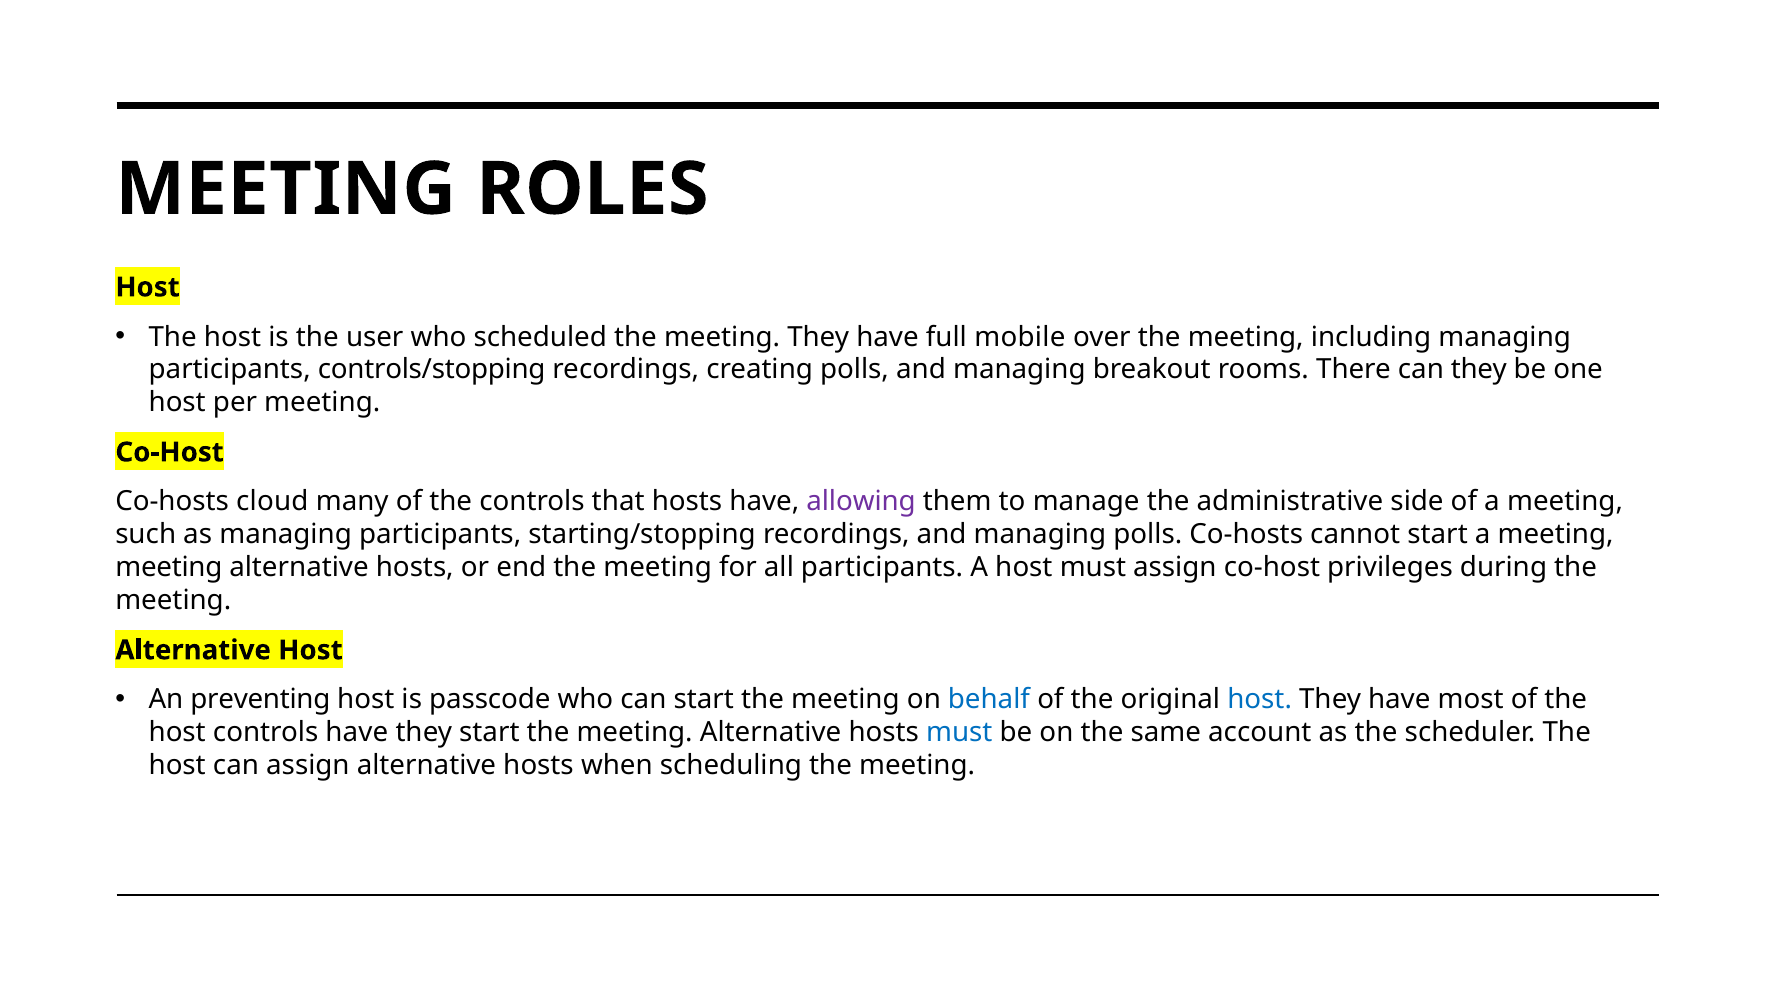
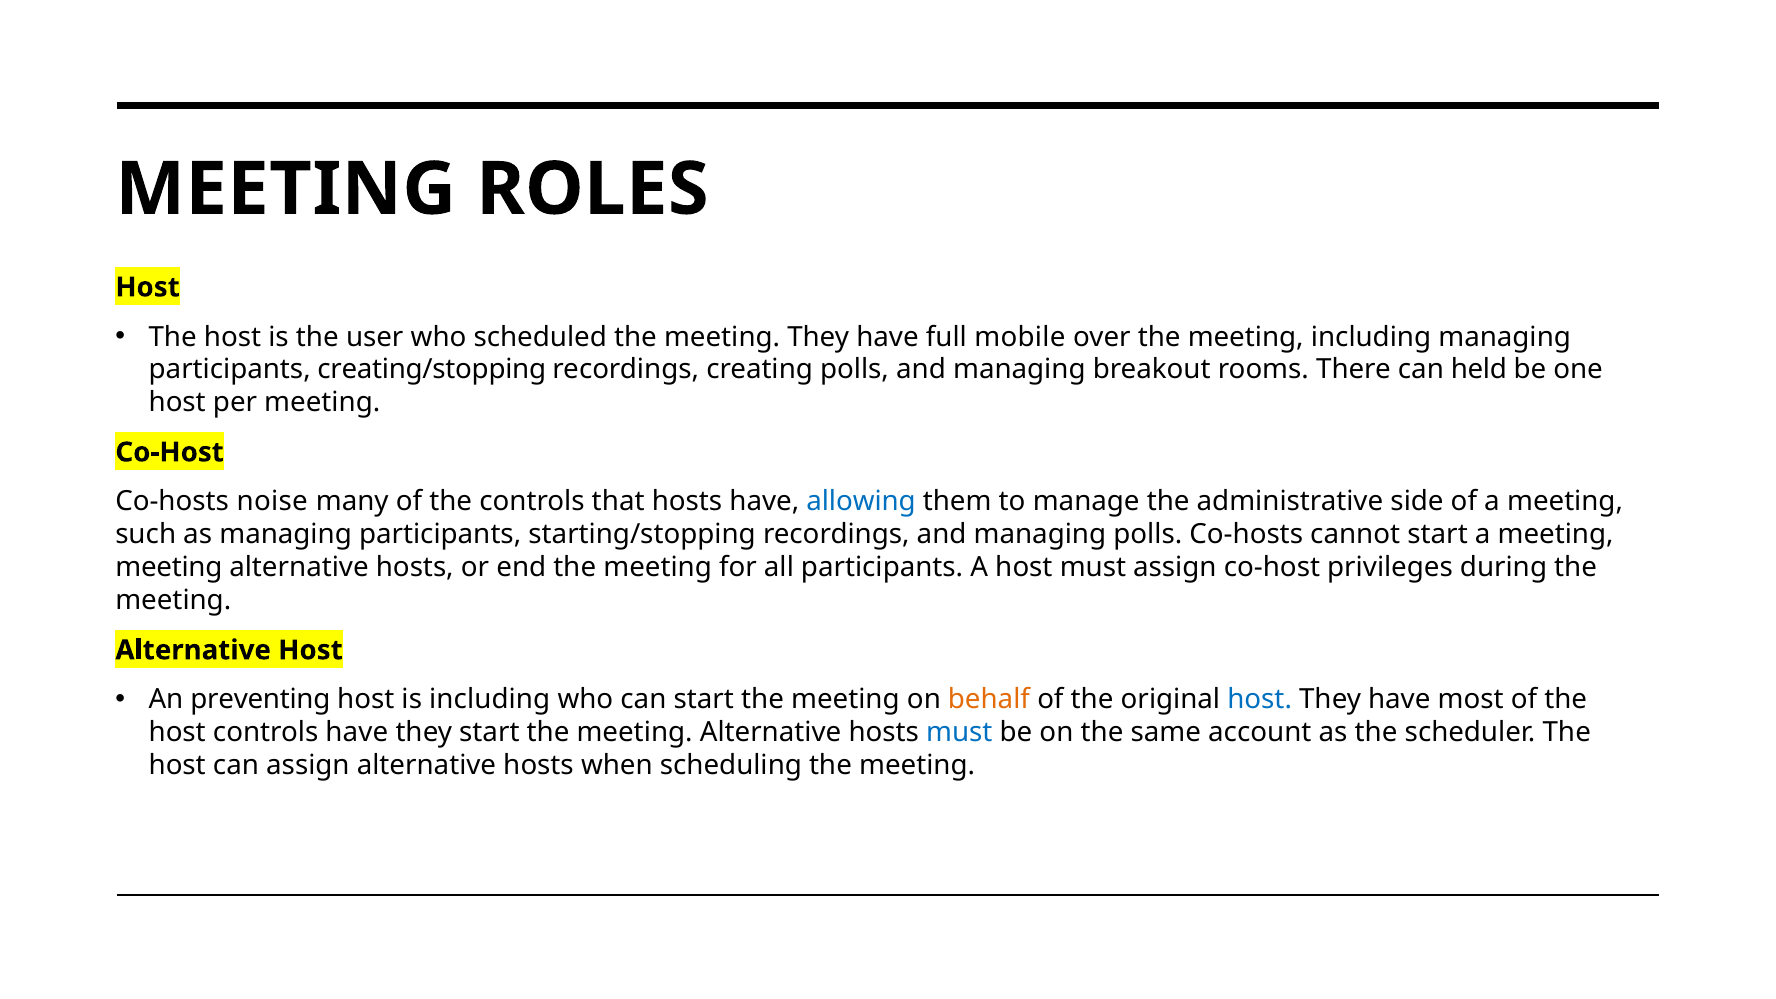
controls/stopping: controls/stopping -> creating/stopping (432, 370)
can they: they -> held (1479, 370)
cloud: cloud -> noise (272, 502)
allowing colour: purple -> blue (861, 502)
is passcode: passcode -> including (490, 700)
behalf colour: blue -> orange (989, 700)
